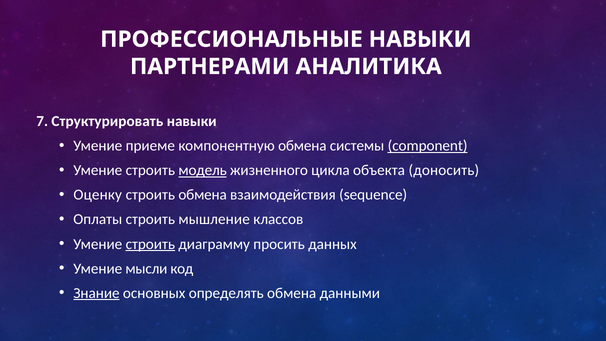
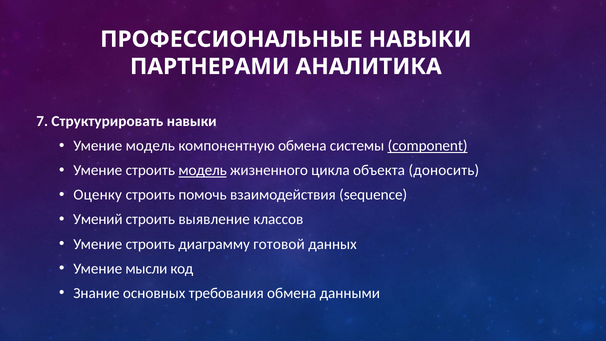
Умение приеме: приеме -> модель (150, 146)
строить обмена: обмена -> помочь (203, 195)
Оплаты: Оплаты -> Умений (98, 219)
мышление: мышление -> выявление (214, 219)
строить underline: present -> none (150, 244)
просить: просить -> готовой (279, 244)
Знание underline: present -> none (96, 293)
определять: определять -> требования (226, 293)
